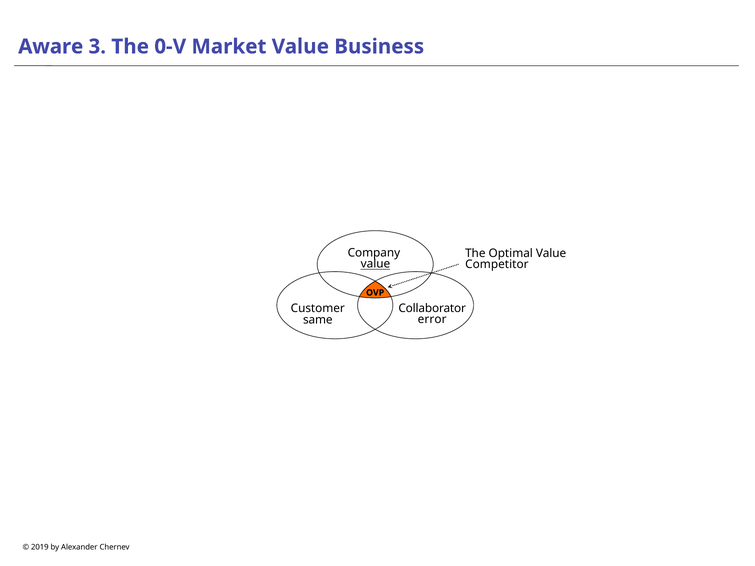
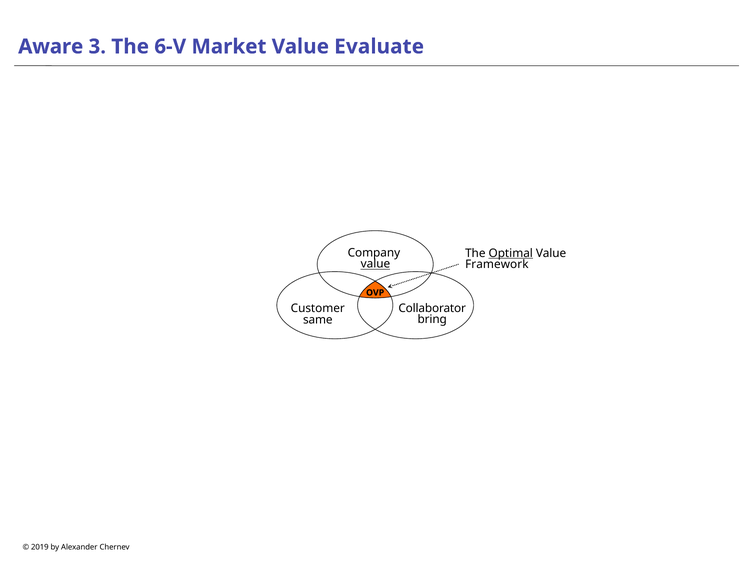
0-V: 0-V -> 6-V (170, 47)
Business: Business -> Evaluate (379, 47)
Optimal underline: none -> present (511, 253)
Competitor: Competitor -> Framework (497, 265)
error: error -> bring (432, 320)
